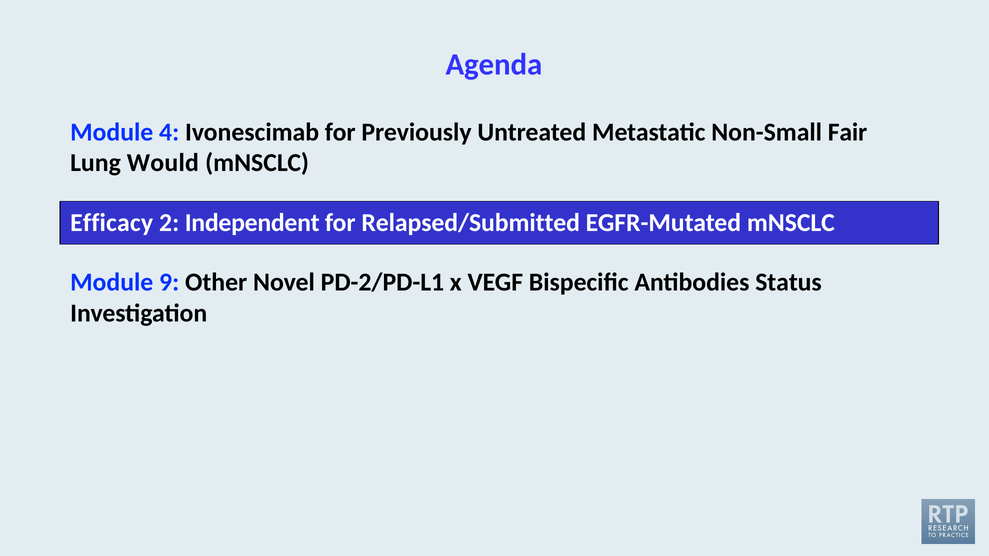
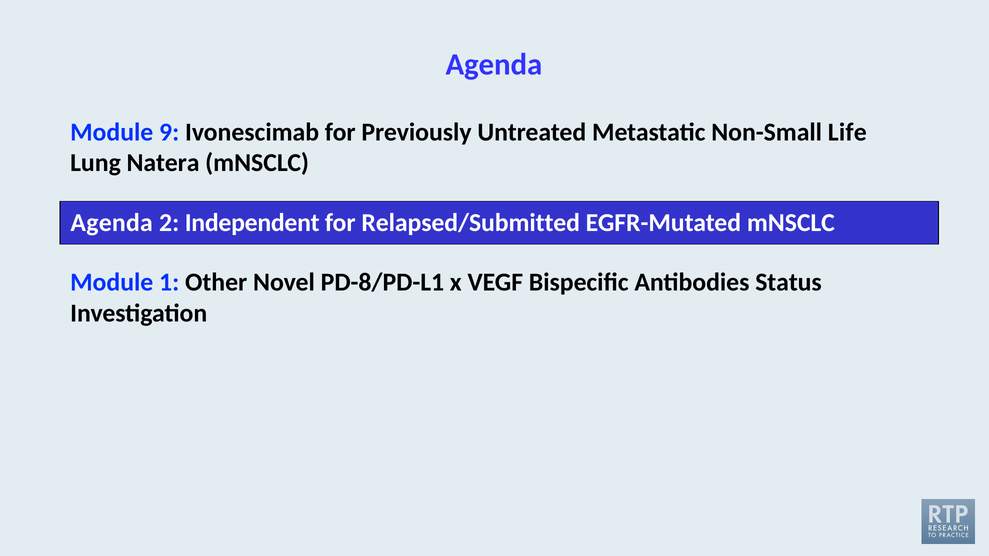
4: 4 -> 9 (169, 132)
Fair: Fair -> Life (847, 132)
Would: Would -> Natera (163, 163)
Efficacy: Efficacy -> Agenda (112, 223)
9: 9 -> 1 (169, 283)
PD-2/PD-L1: PD-2/PD-L1 -> PD-8/PD-L1 (382, 283)
